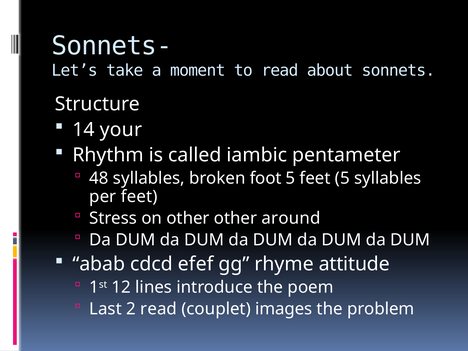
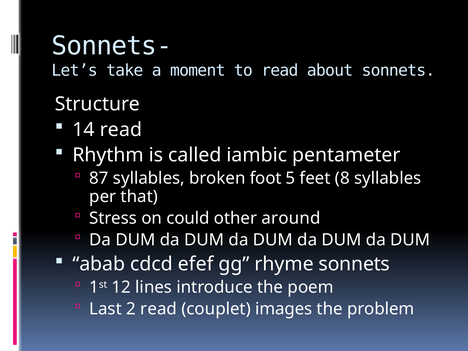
14 your: your -> read (121, 130)
48: 48 -> 87 (99, 178)
feet 5: 5 -> 8 (342, 178)
per feet: feet -> that (139, 197)
on other: other -> could (188, 218)
rhyme attitude: attitude -> sonnets (354, 264)
